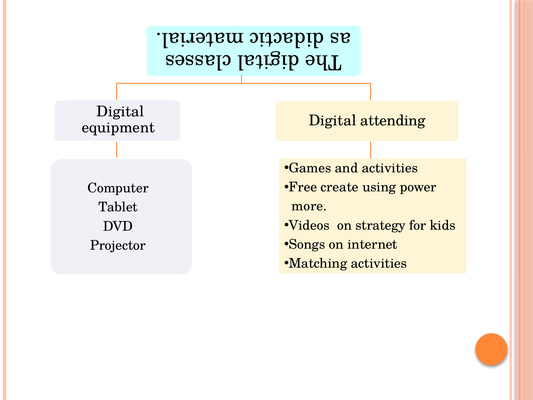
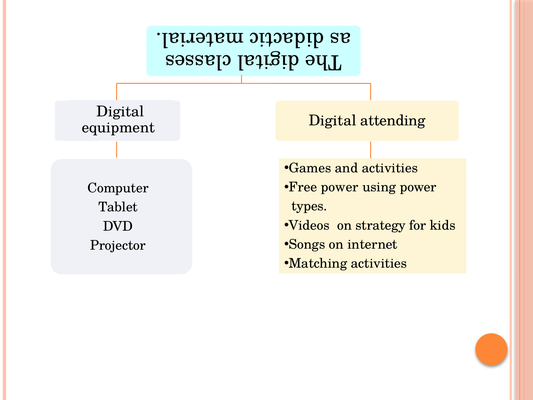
Free create: create -> power (340, 187)
more: more -> types (309, 206)
